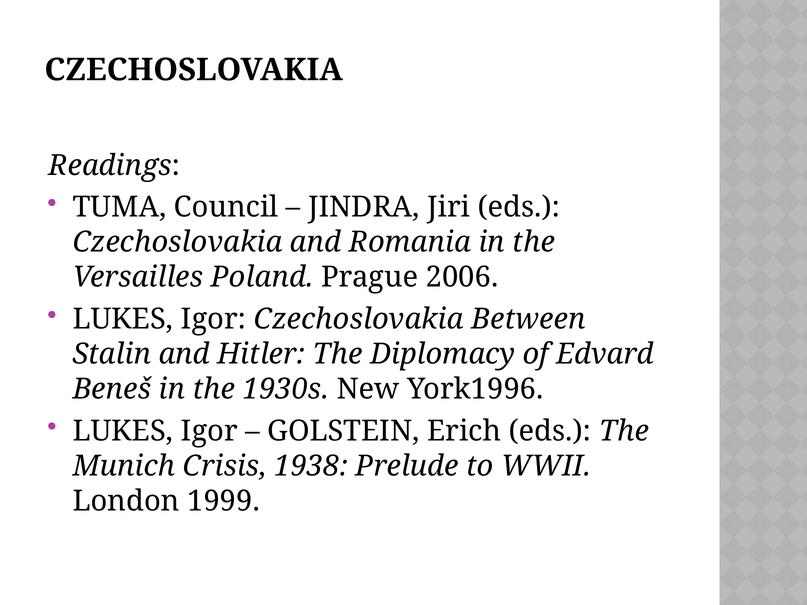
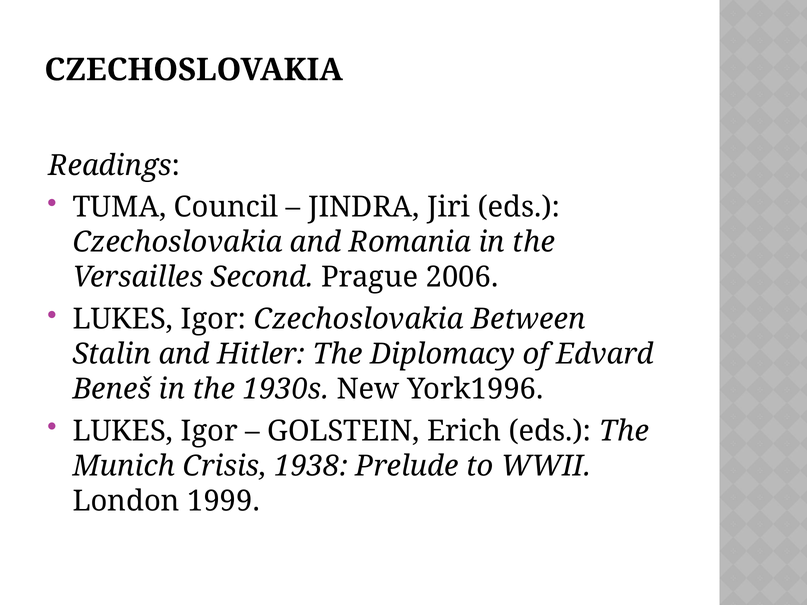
Poland: Poland -> Second (262, 277)
